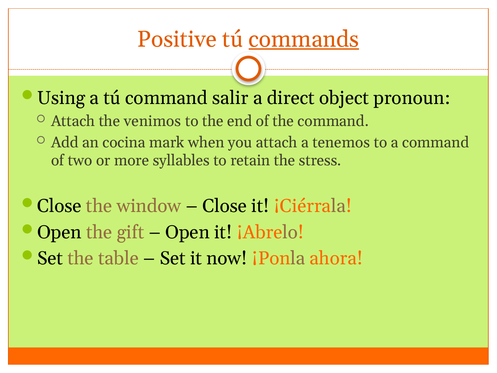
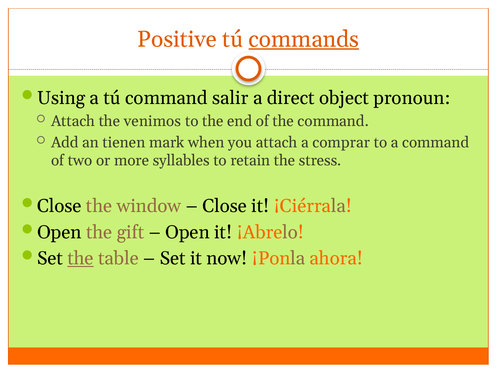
cocina: cocina -> tienen (124, 142)
tenemos: tenemos -> comprar (341, 142)
the underline: none -> present (81, 258)
